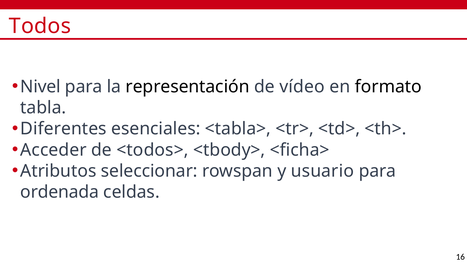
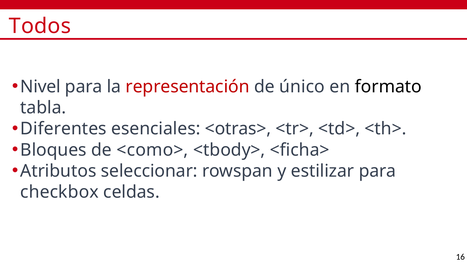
representación colour: black -> red (188, 87)
vídeo: vídeo -> único (302, 87)
<tabla>: <tabla> -> <otras> (238, 129)
Acceder: Acceder -> Bloques (54, 150)
<todos>: <todos> -> <como> (152, 150)
usuario: usuario -> estilizar (322, 171)
ordenada: ordenada -> checkbox (59, 192)
